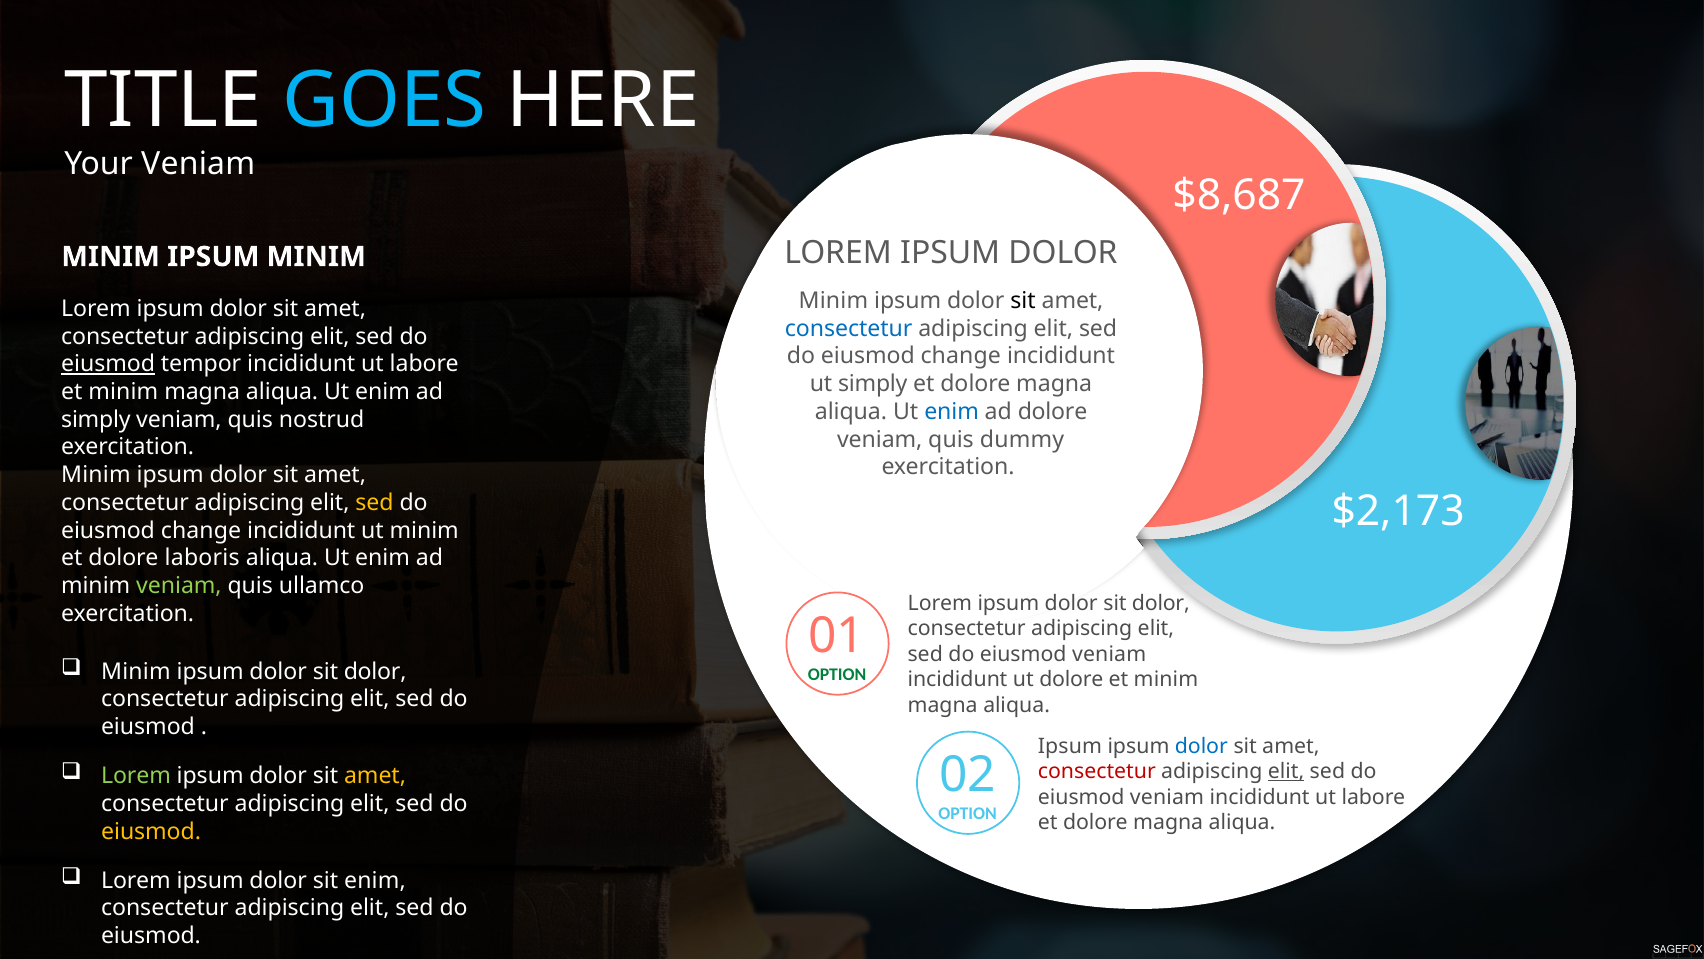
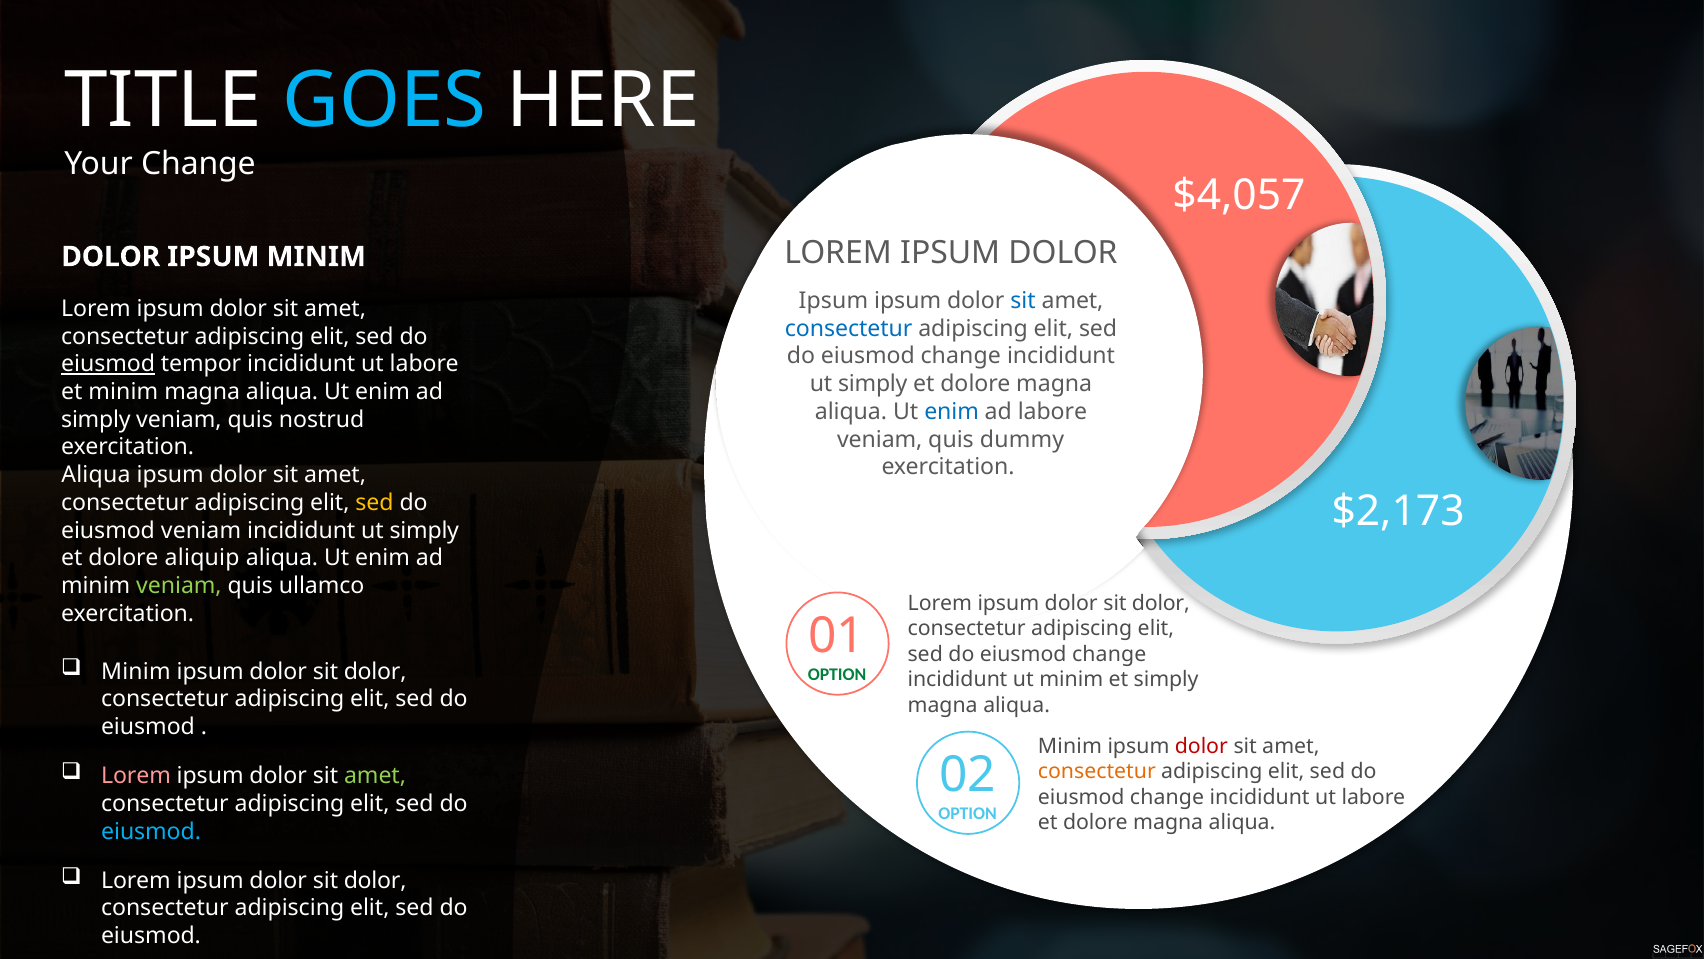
Your Veniam: Veniam -> Change (198, 164)
$8,687: $8,687 -> $4,057 (1239, 195)
MINIM: MINIM -> DOLOR (111, 257)
Minim: Minim -> Ipsum (833, 301)
sit colour: black -> blue (1023, 301)
ad dolore: dolore -> labore (1052, 411)
Minim: Minim -> Aliqua (96, 475)
change: change -> veniam (201, 530)
minim: minim -> simply (424, 530)
laboris: laboris -> aliquip (202, 558)
veniam: veniam -> change (1109, 654)
ut dolore: dolore -> minim (1071, 679)
minim: minim -> simply (1166, 679)
Ipsum: Ipsum -> Minim (1070, 746)
dolor colour: blue -> red (1201, 746)
Lorem colour: light green -> pink (136, 776)
amet colour: yellow -> light green (375, 776)
consectetur colour: red -> orange (1097, 771)
elit underline: present -> none (1286, 771)
veniam: veniam -> change (1167, 797)
eiusmod colour: yellow -> light blue (151, 831)
enim: enim -> dolor (375, 880)
